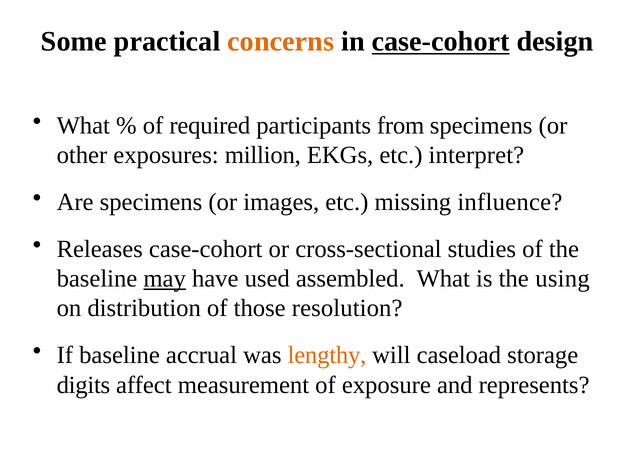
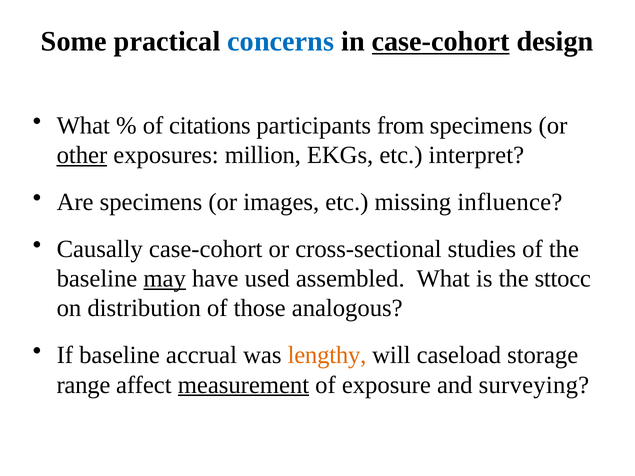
concerns colour: orange -> blue (281, 42)
required: required -> citations (210, 126)
other underline: none -> present (82, 155)
Releases: Releases -> Causally (100, 249)
using: using -> sttocc (563, 279)
resolution: resolution -> analogous (347, 308)
digits: digits -> range (83, 385)
measurement underline: none -> present (243, 385)
represents: represents -> surveying (534, 385)
